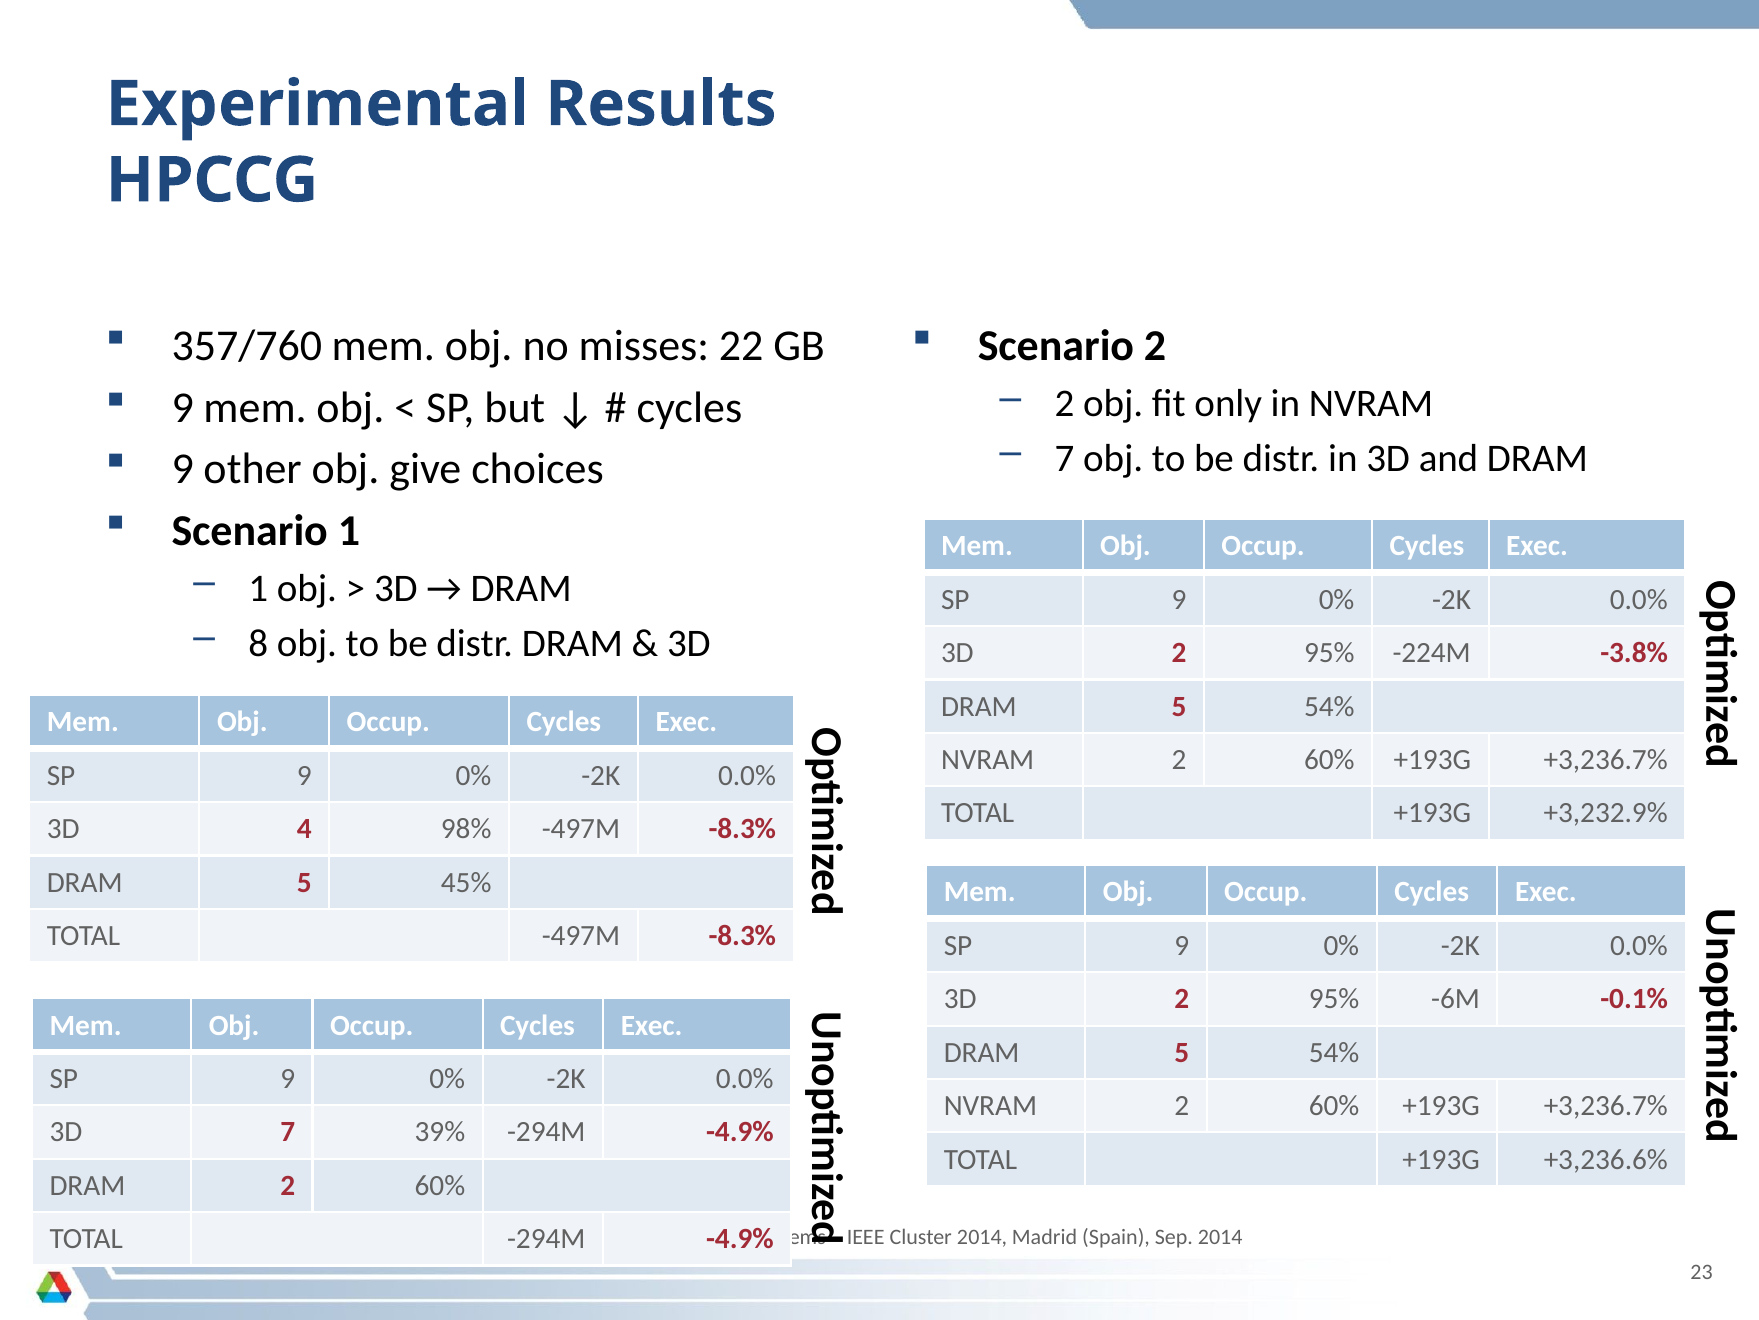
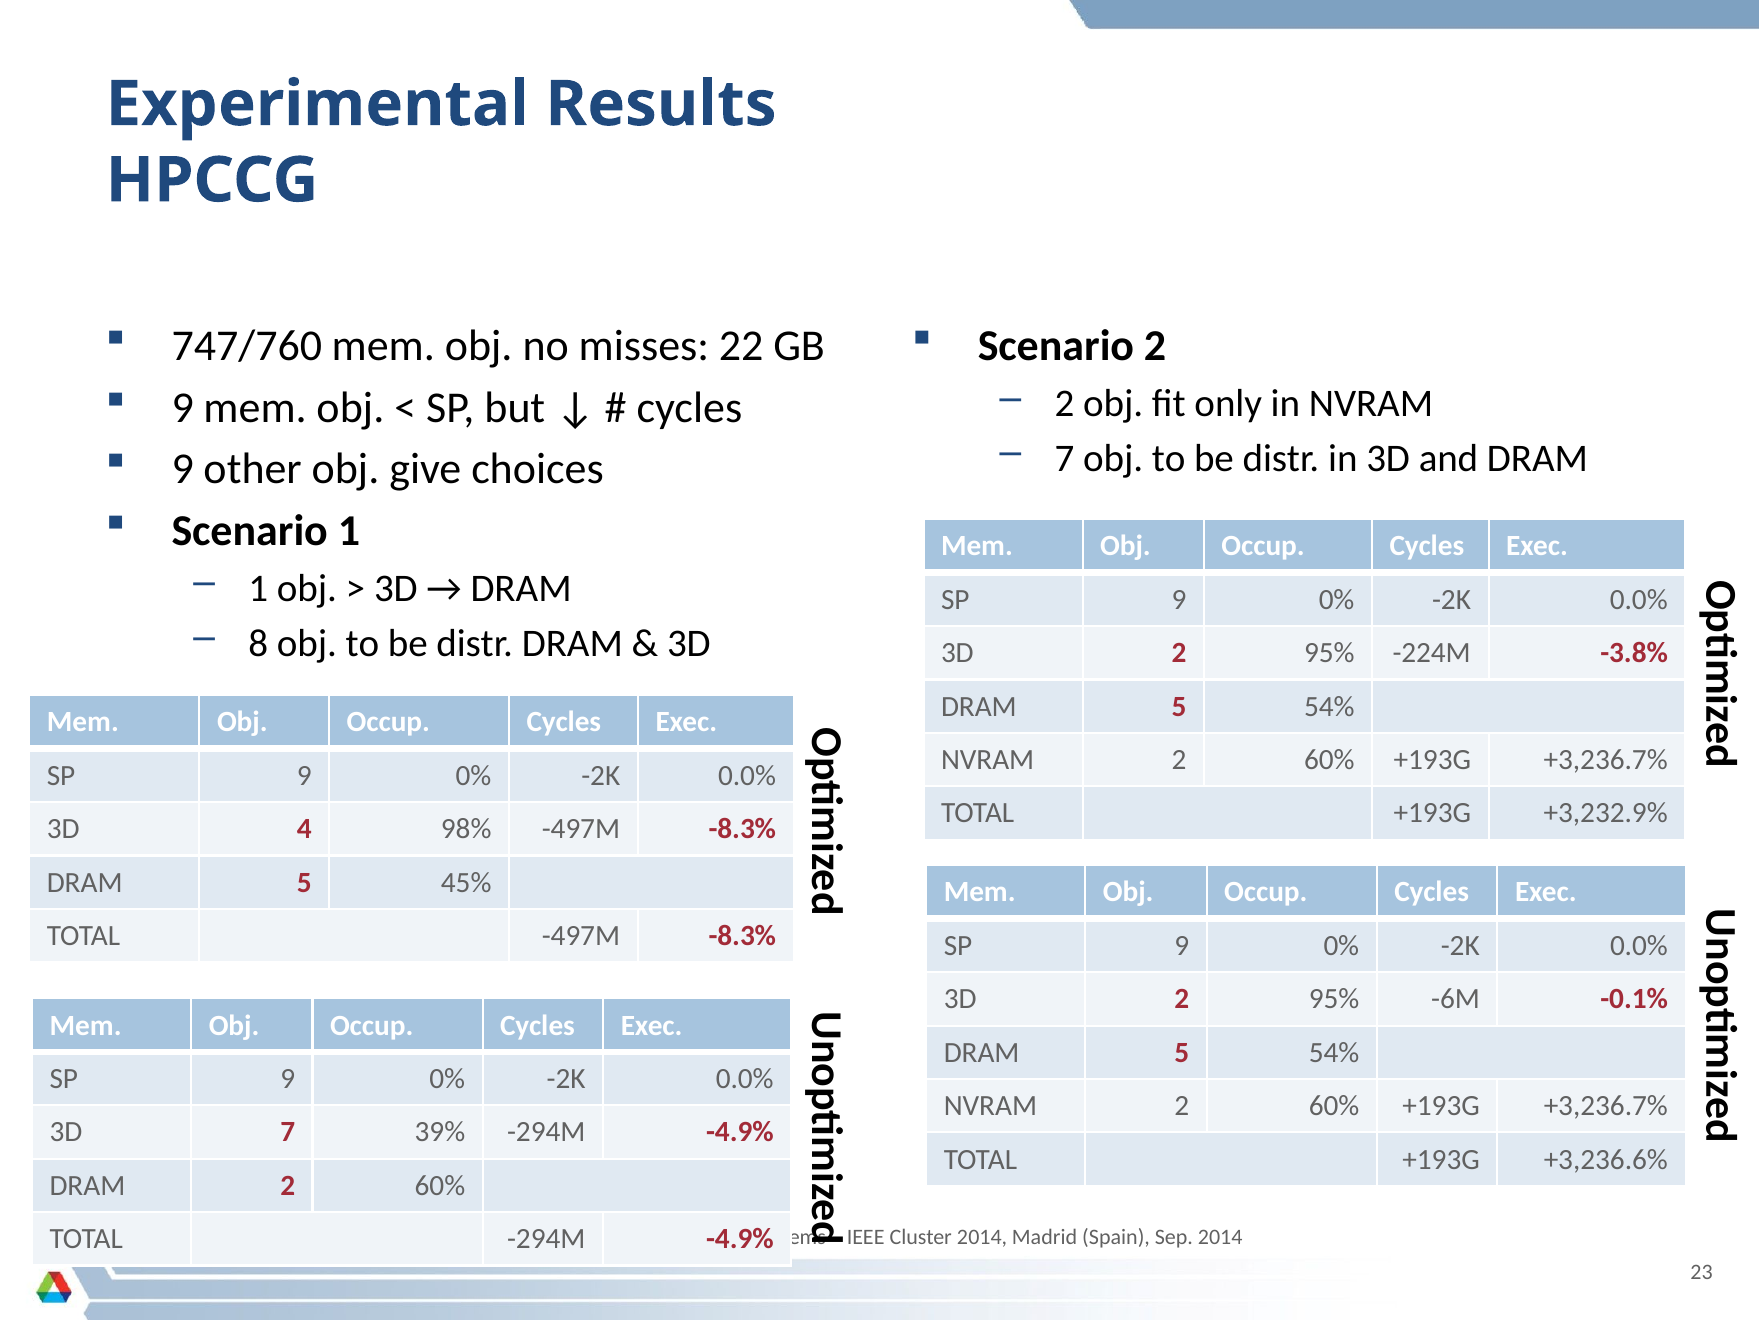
357/760: 357/760 -> 747/760 (247, 346)
